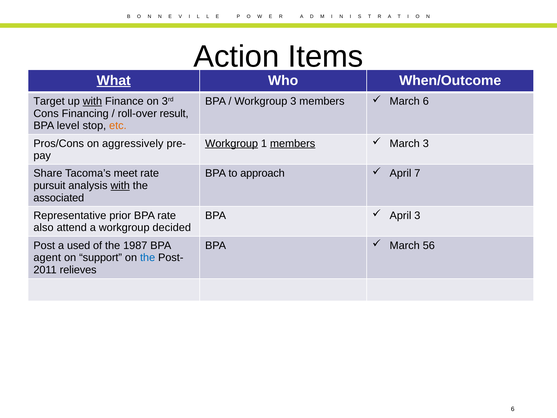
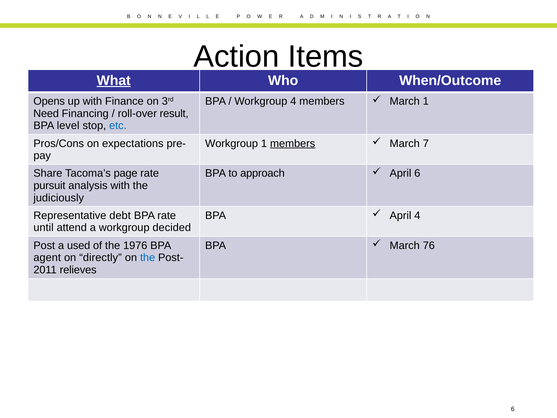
Target: Target -> Opens (49, 101)
with underline: present -> none (92, 101)
Workgroup 3: 3 -> 4 (293, 101)
March 6: 6 -> 1 (426, 101)
Cons: Cons -> Need (46, 113)
etc colour: orange -> blue (118, 126)
aggressively: aggressively -> expectations (133, 143)
Workgroup underline: present -> none (232, 143)
March 3: 3 -> 7 (426, 143)
meet: meet -> page (126, 173)
April 7: 7 -> 6 (417, 173)
with underline: present -> none (120, 185)
associated: associated -> judiciously (59, 198)
prior: prior -> debt (120, 215)
April 3: 3 -> 4 (417, 215)
also: also -> until (43, 228)
1987: 1987 -> 1976 (135, 245)
56: 56 -> 76 (429, 245)
support: support -> directly (101, 258)
